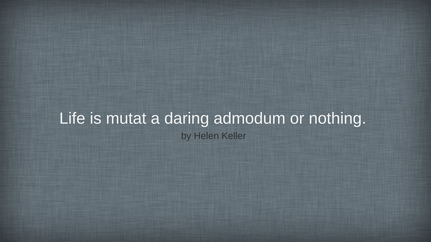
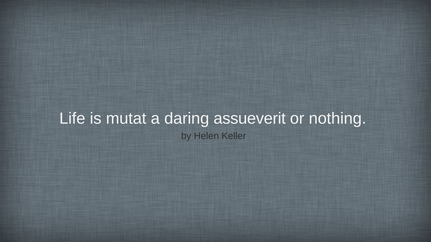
admodum: admodum -> assueverit (250, 119)
